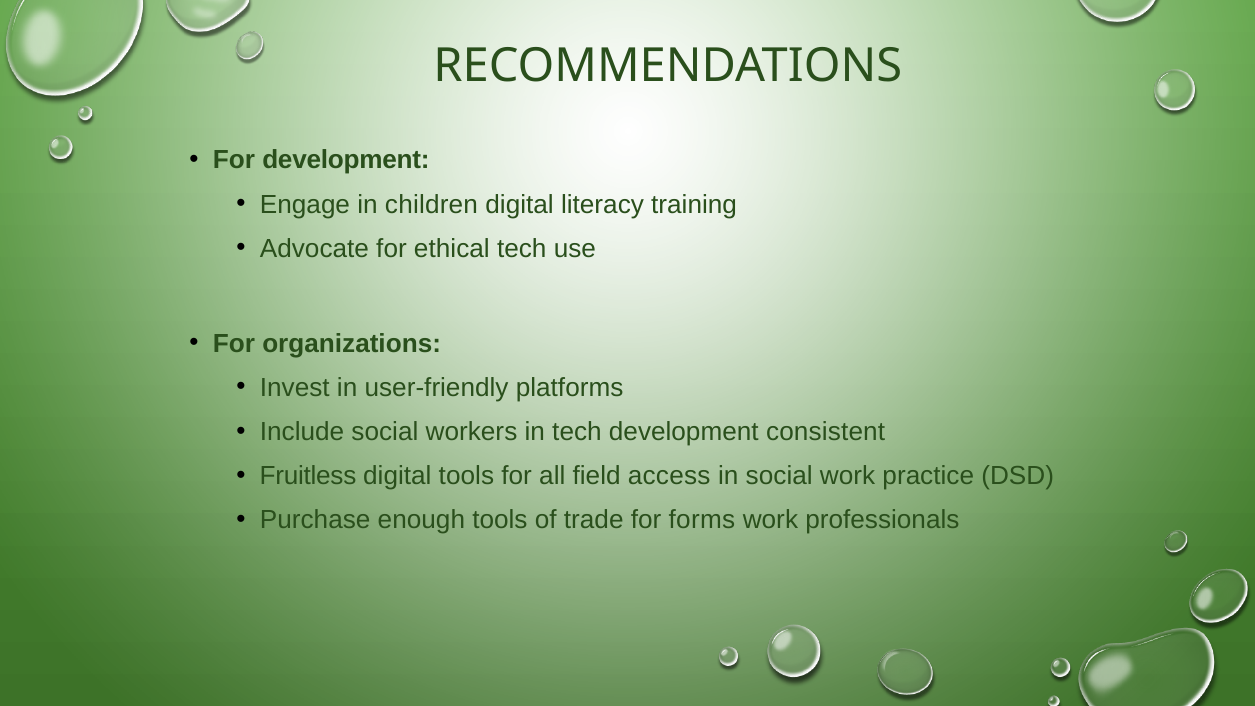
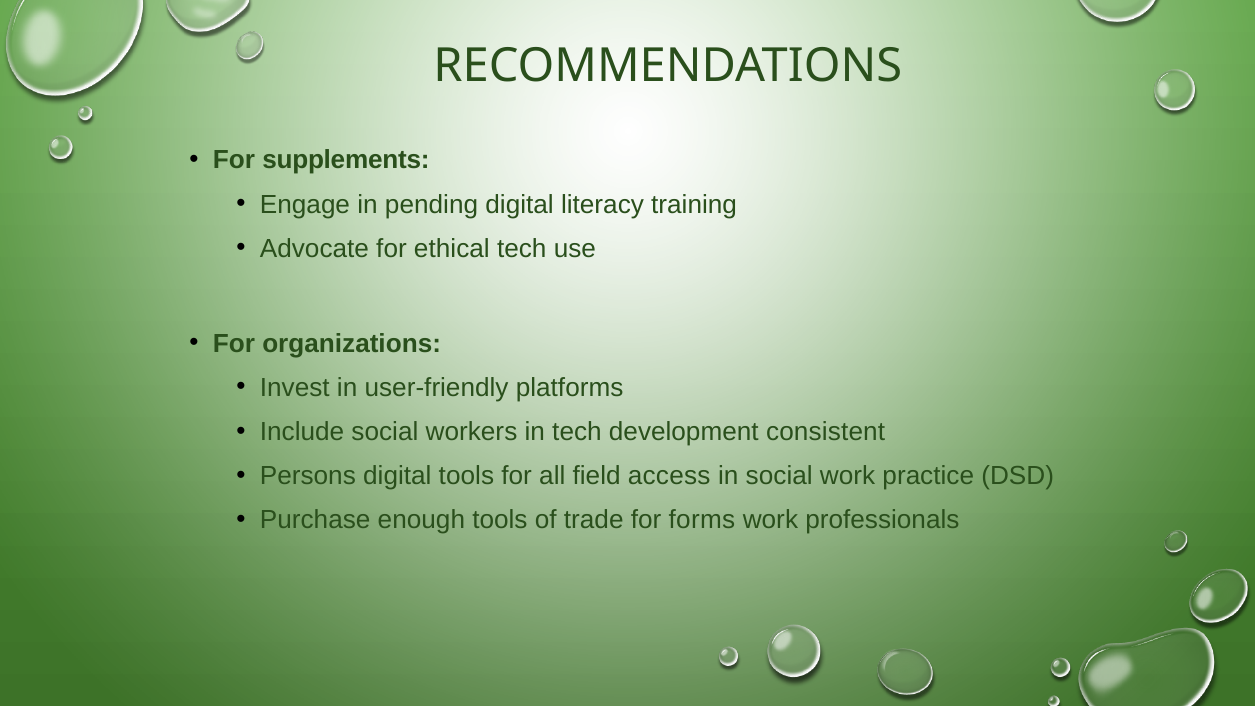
For development: development -> supplements (346, 160)
children: children -> pending (432, 205)
Fruitless: Fruitless -> Persons (308, 476)
